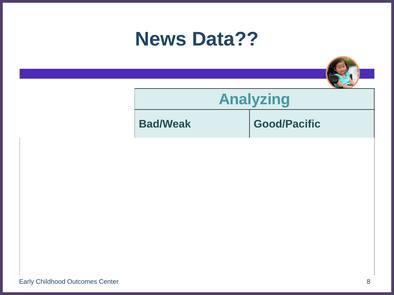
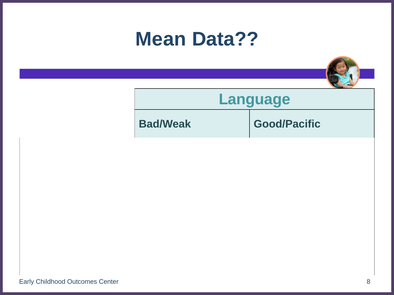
News: News -> Mean (161, 39)
Analyzing: Analyzing -> Language (255, 99)
